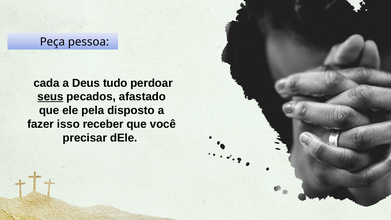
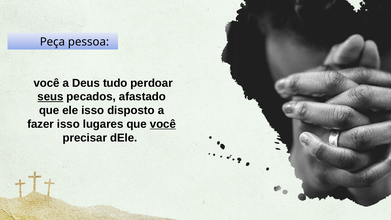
cada: cada -> você (47, 83)
ele pela: pela -> isso (93, 110)
receber: receber -> lugares (103, 124)
você underline: none -> present (163, 124)
